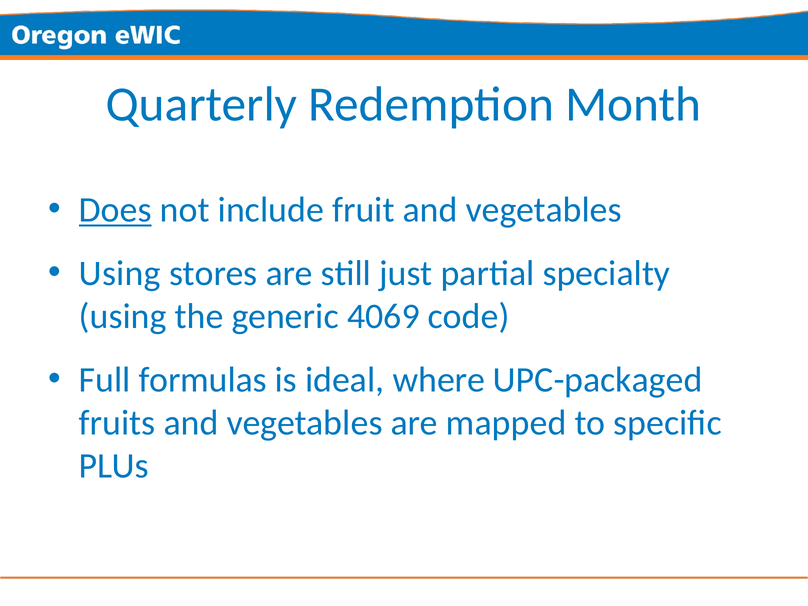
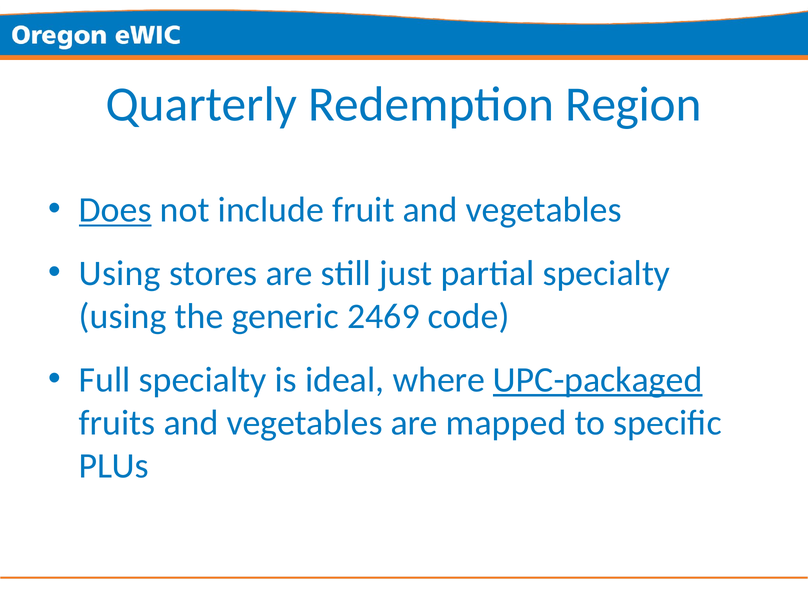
Month: Month -> Region (633, 104)
4069: 4069 -> 2469 (383, 316)
Full formulas: formulas -> specialty (203, 380)
UPC-packaged underline: none -> present (598, 380)
